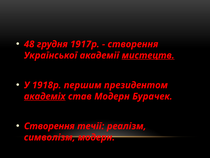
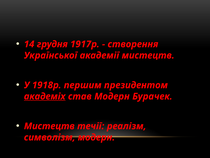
48: 48 -> 14 (29, 44)
мистецтв underline: present -> none (148, 55)
Створення: Створення -> Мистецтв (49, 126)
